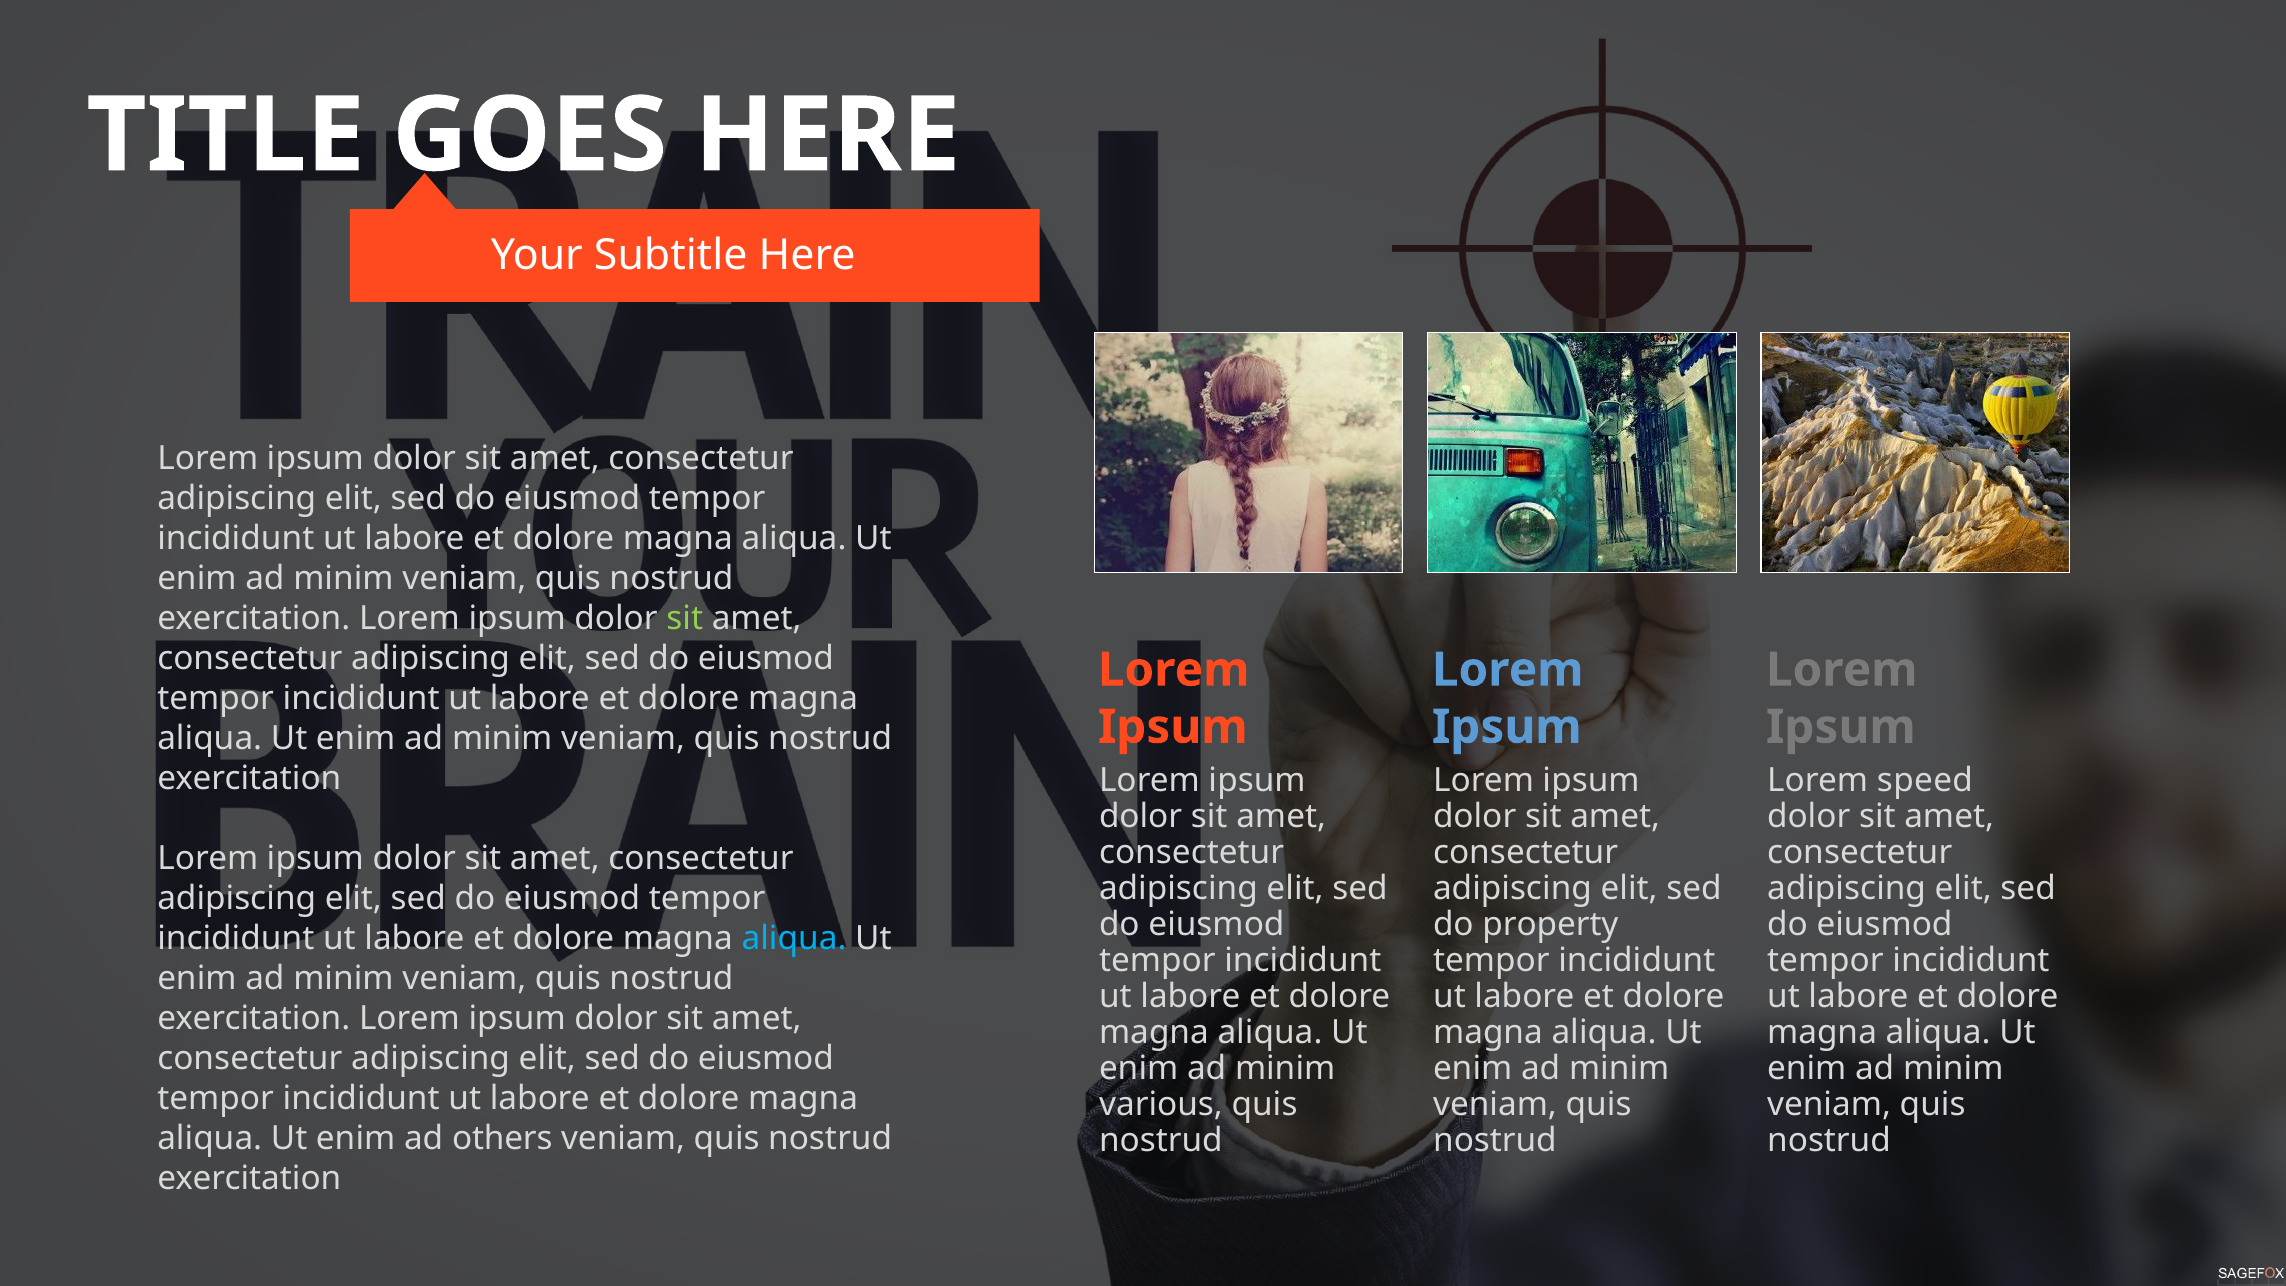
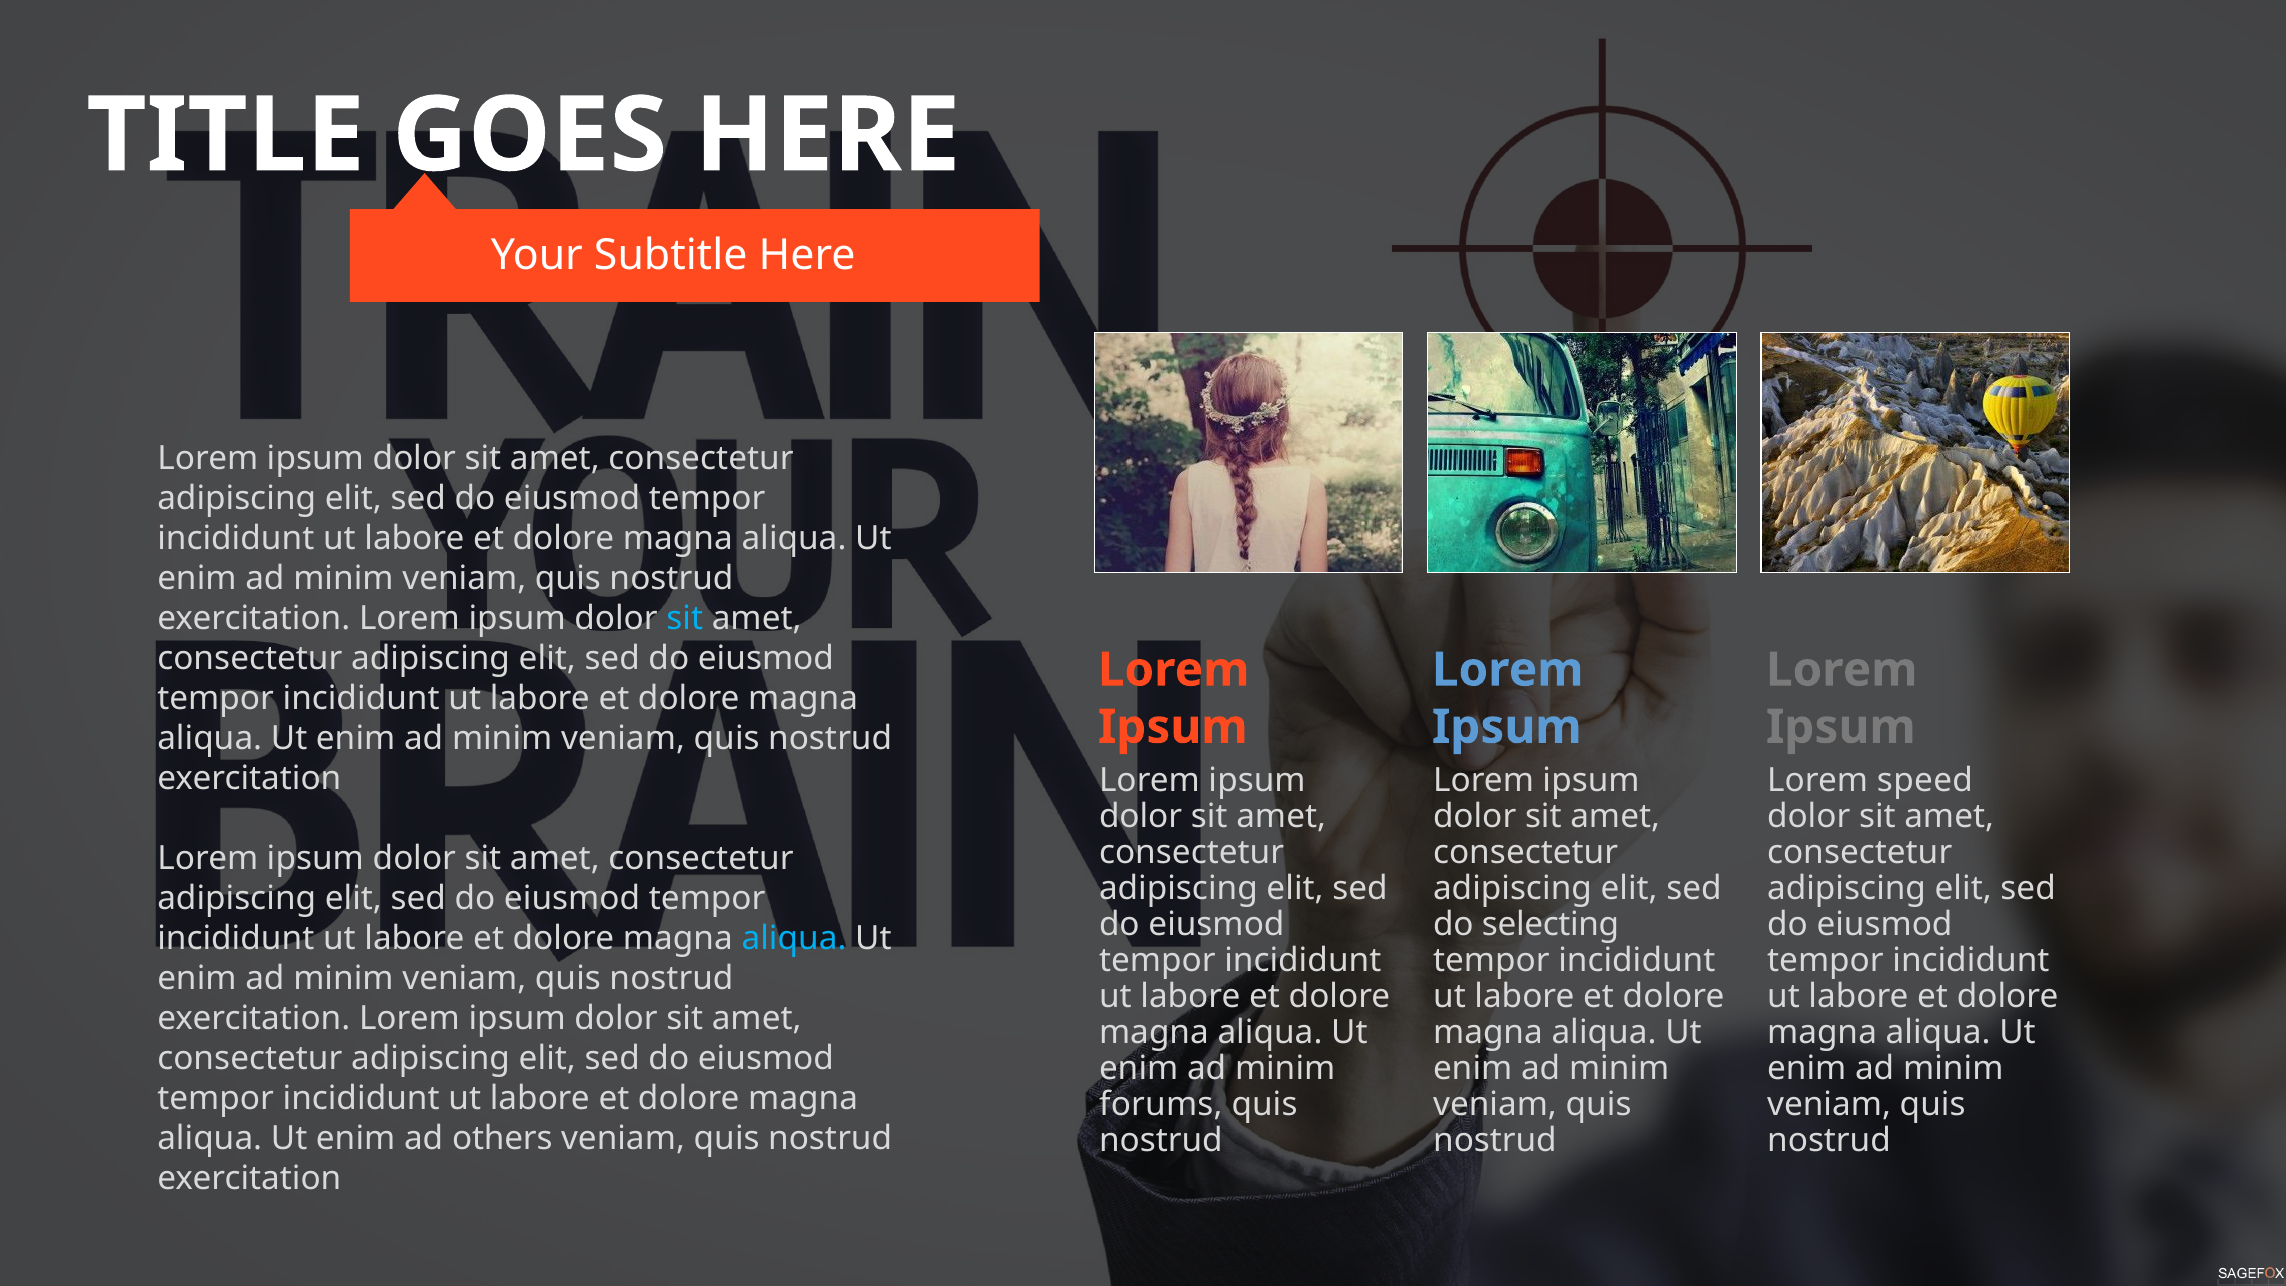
sit colour: light green -> light blue (685, 618)
property: property -> selecting (1551, 924)
various: various -> forums (1161, 1104)
